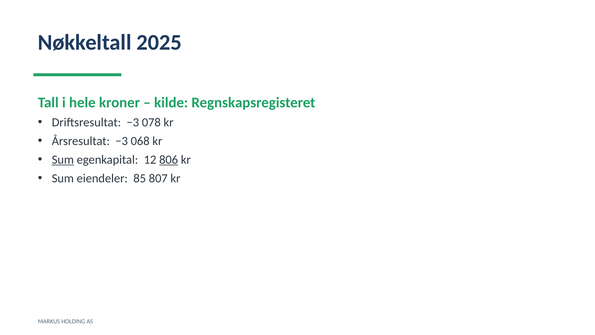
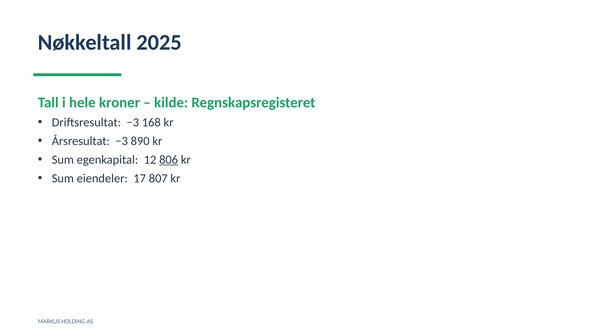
078: 078 -> 168 (151, 122)
068: 068 -> 890 (140, 141)
Sum underline: present -> none (63, 160)
85: 85 -> 17 (140, 178)
